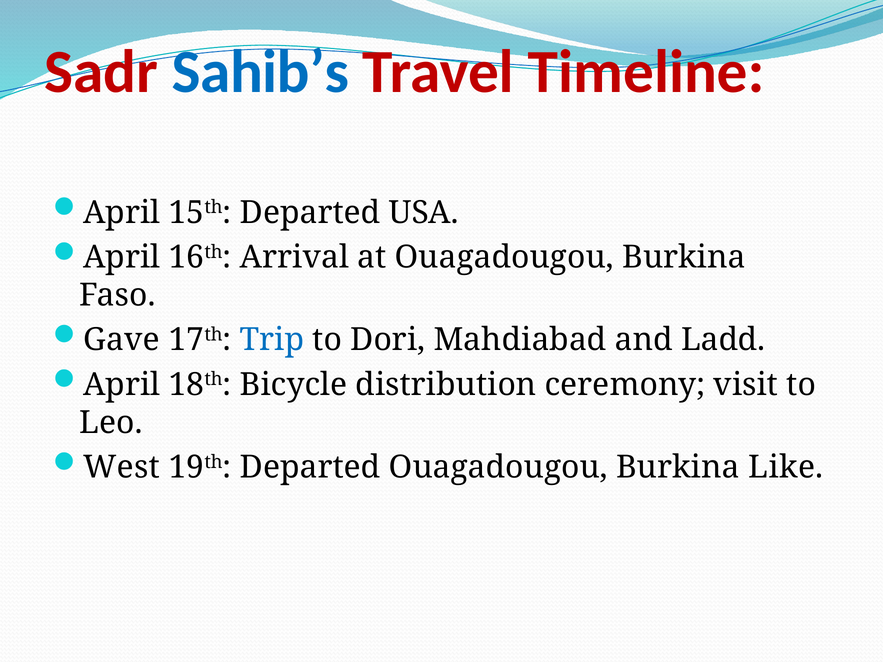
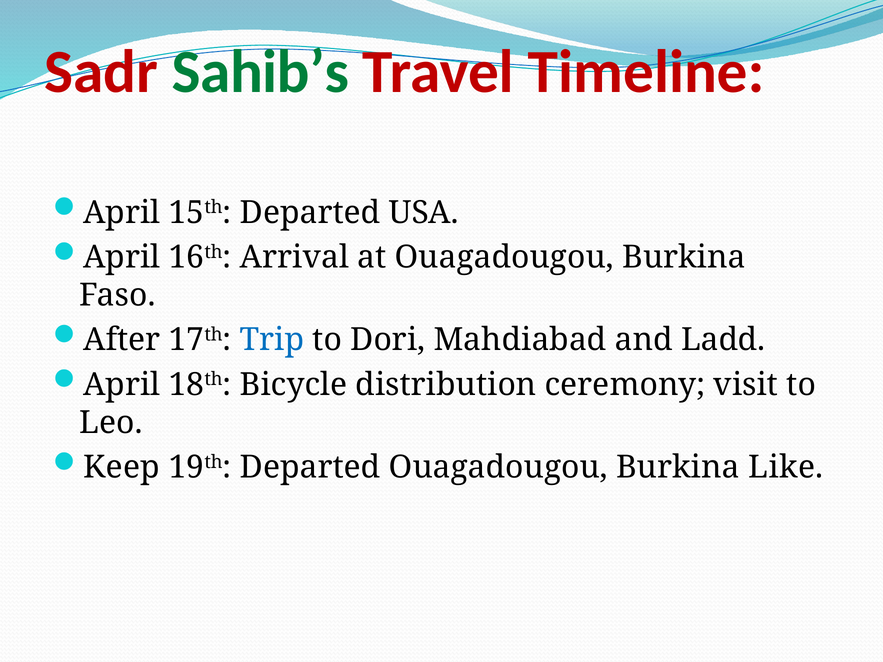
Sahib’s colour: blue -> green (260, 72)
Gave: Gave -> After (122, 340)
West: West -> Keep (122, 467)
